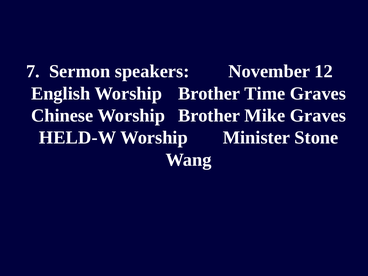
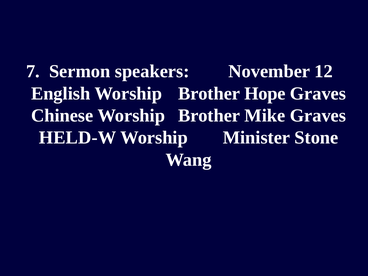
Time: Time -> Hope (265, 93)
